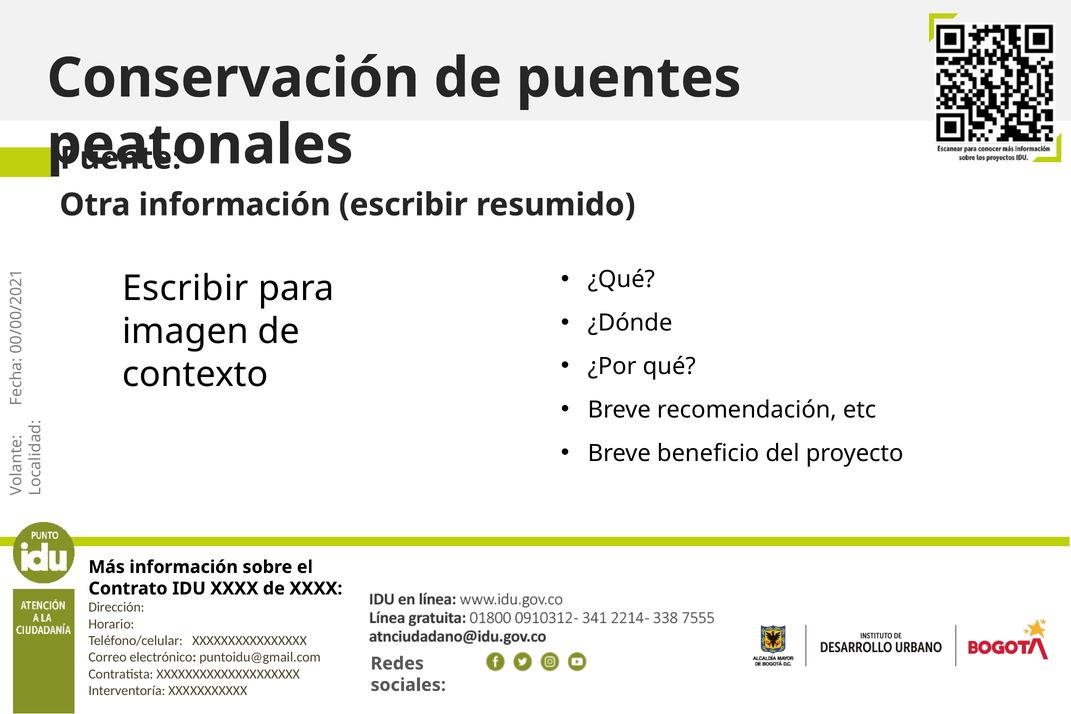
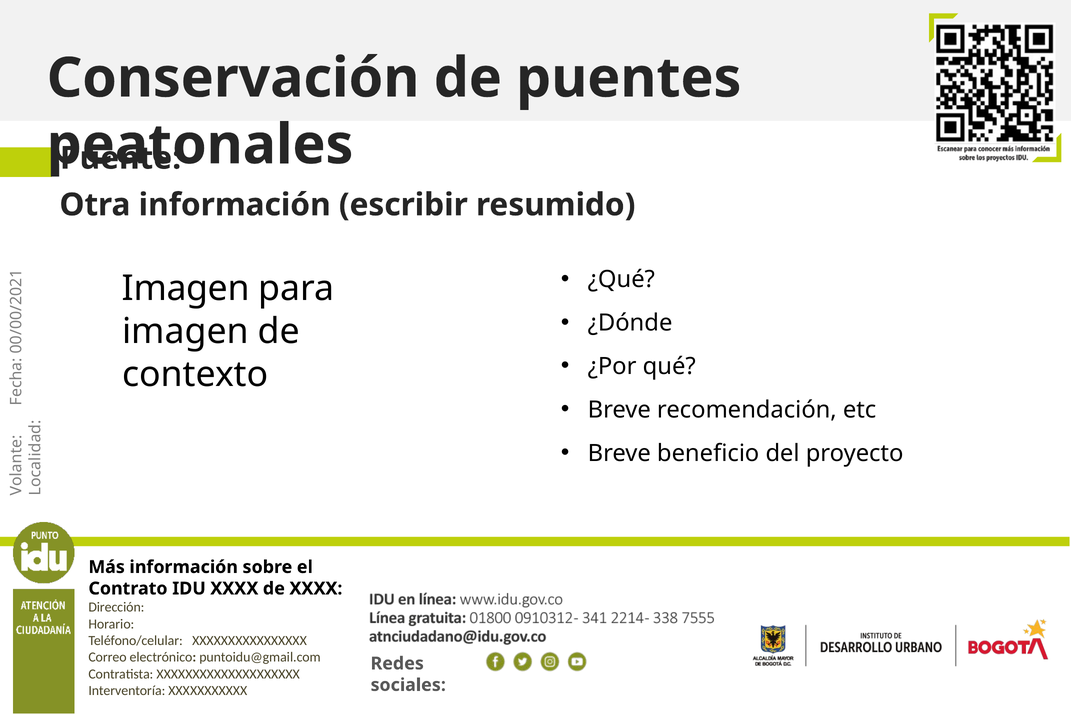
Escribir: Escribir -> Imagen (186, 289)
